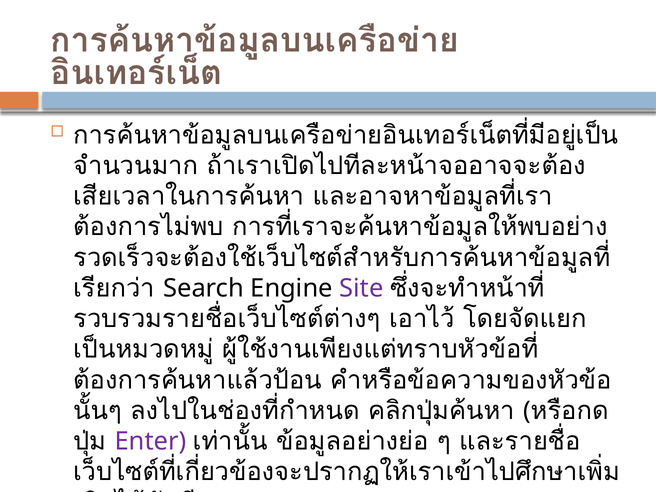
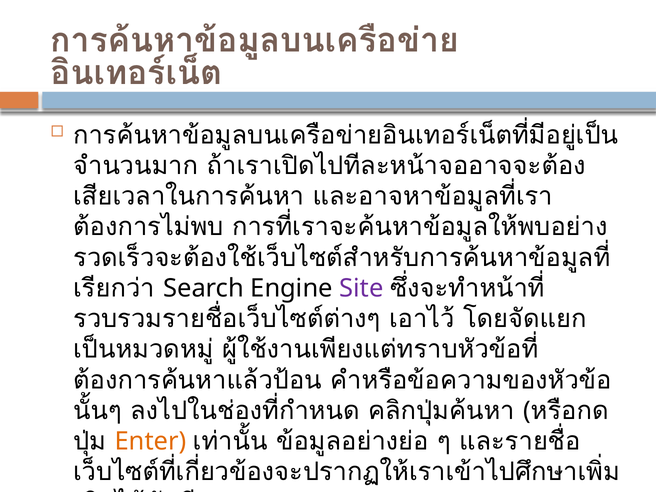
Enter colour: purple -> orange (151, 441)
